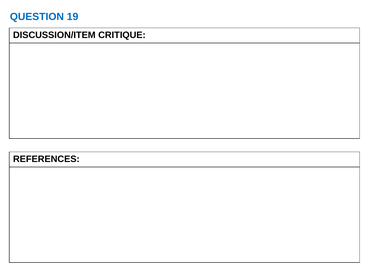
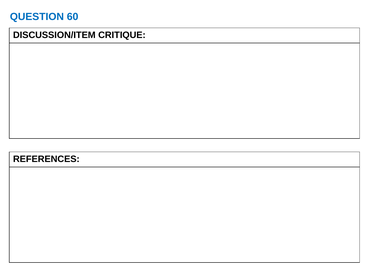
19: 19 -> 60 (73, 17)
